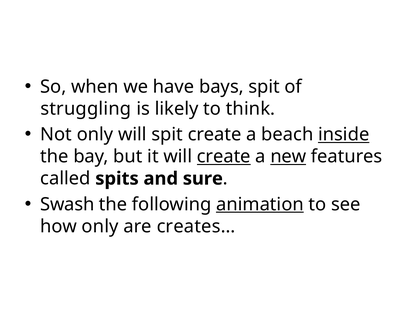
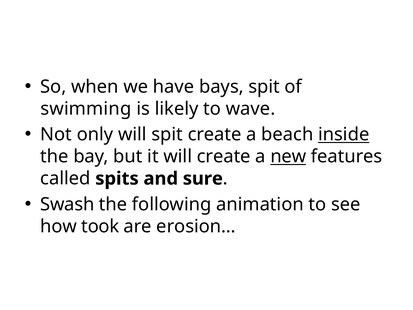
struggling: struggling -> swimming (86, 109)
think: think -> wave (251, 109)
create underline: present -> none (224, 156)
animation underline: present -> none (260, 204)
how only: only -> took (100, 226)
creates…: creates… -> erosion… (196, 226)
